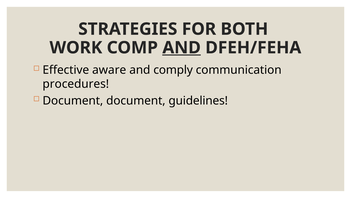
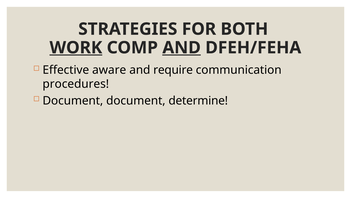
WORK underline: none -> present (76, 48)
comply: comply -> require (173, 70)
guidelines: guidelines -> determine (198, 100)
